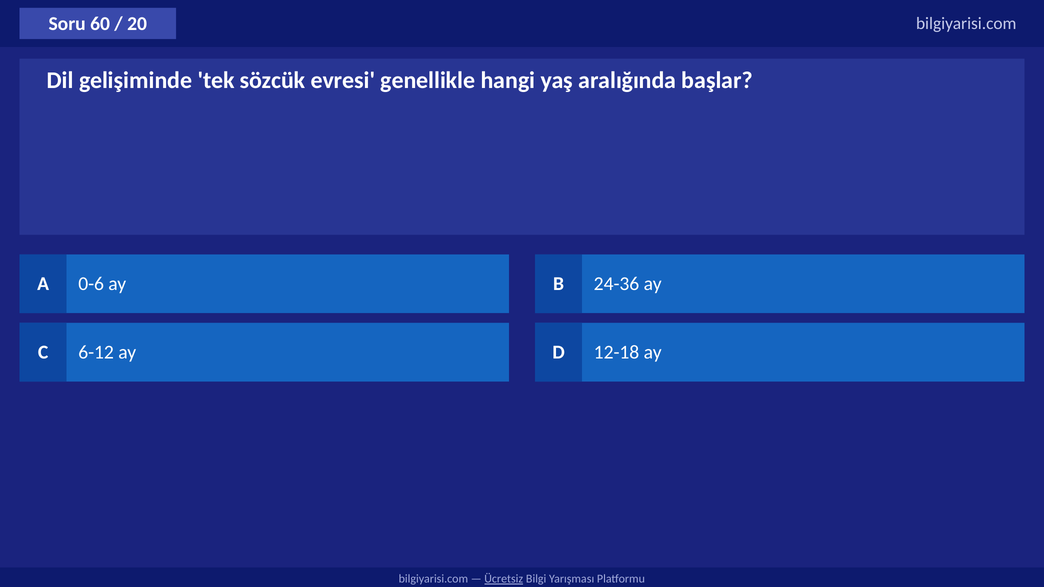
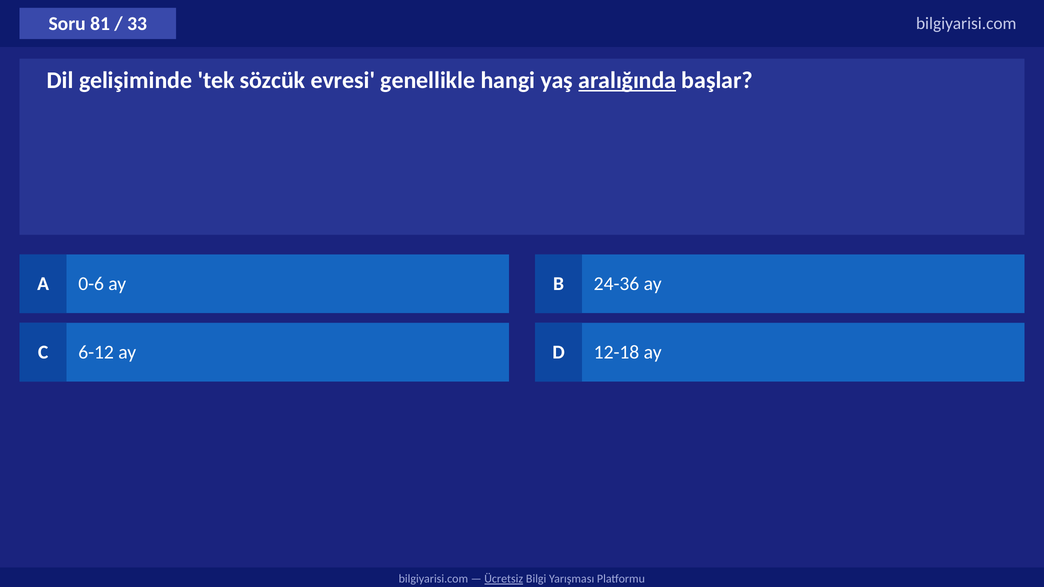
60: 60 -> 81 (100, 24)
20: 20 -> 33 (137, 24)
aralığında underline: none -> present (627, 80)
